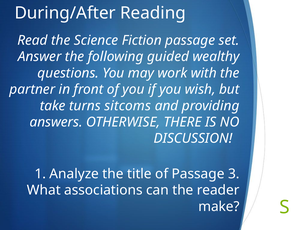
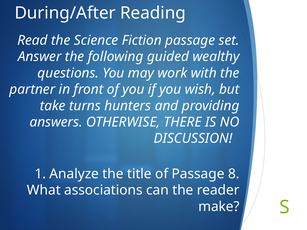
sitcoms: sitcoms -> hunters (128, 106)
3: 3 -> 8 (234, 174)
